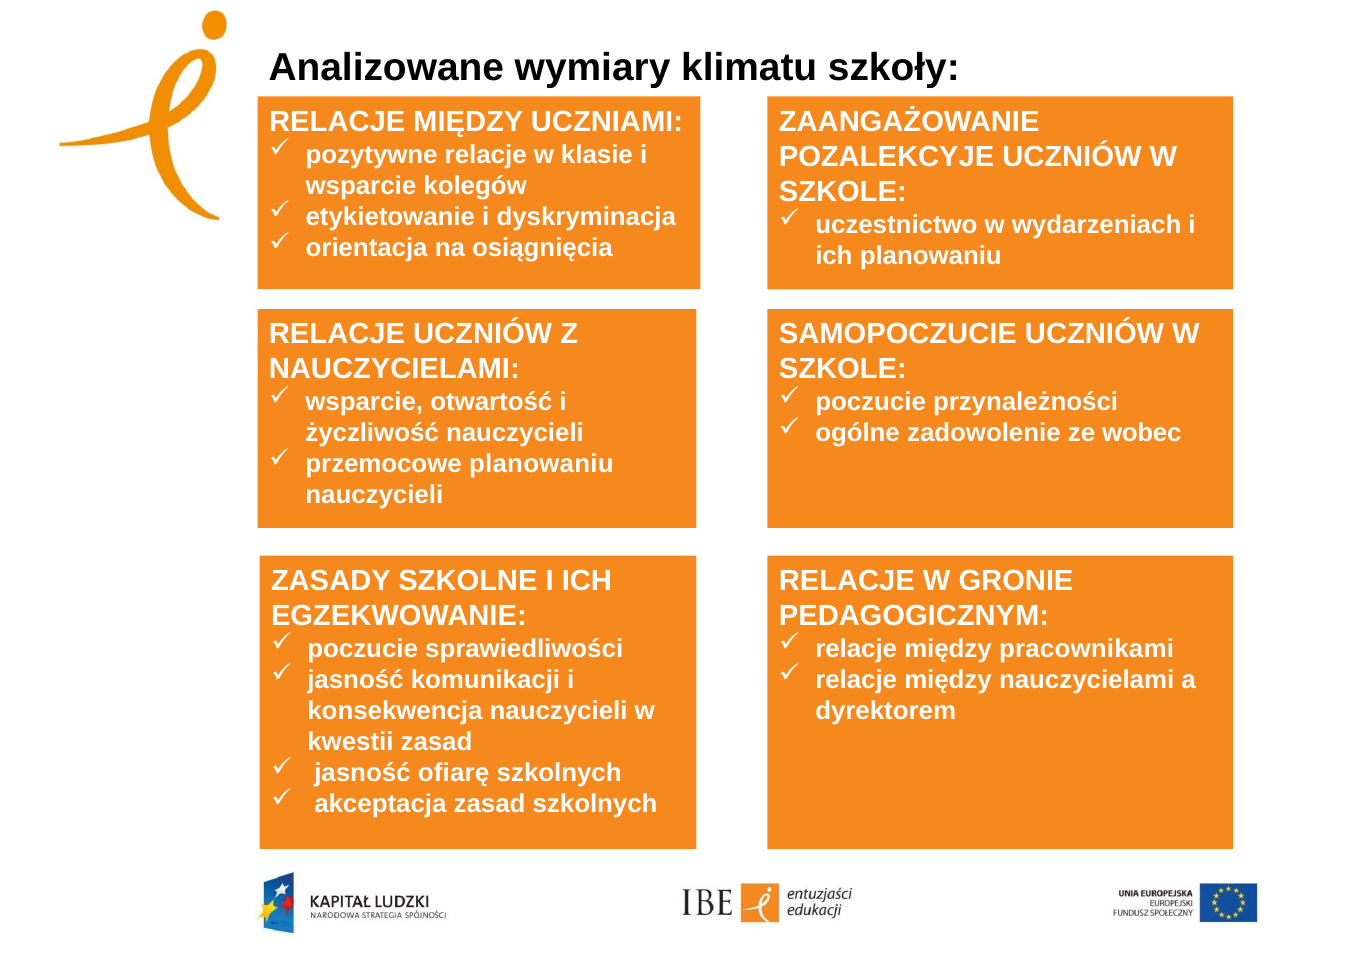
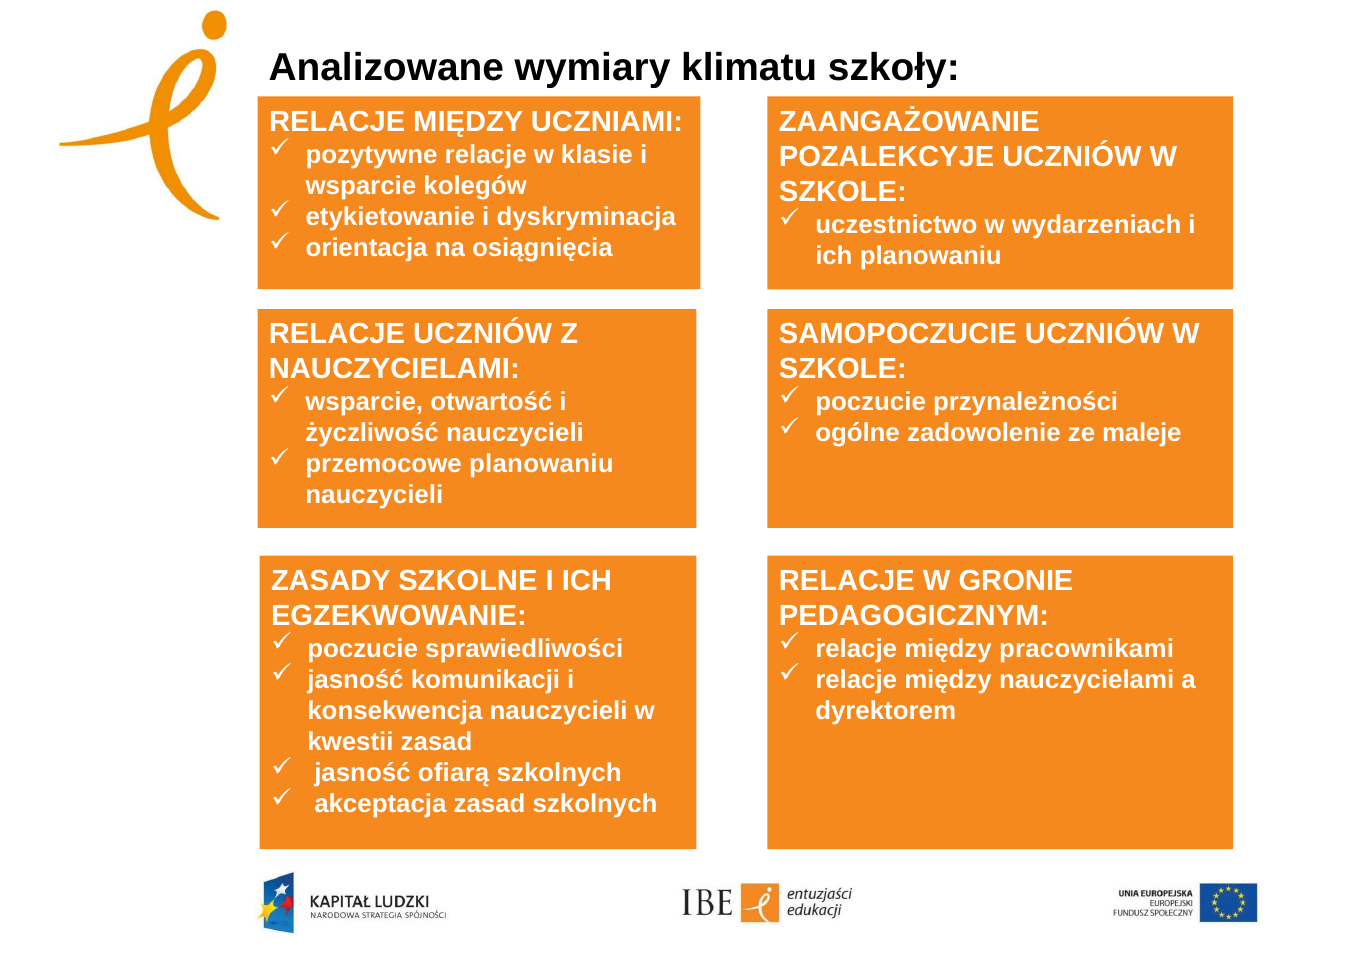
wobec: wobec -> maleje (1142, 433)
ofiarę: ofiarę -> ofiarą (454, 773)
